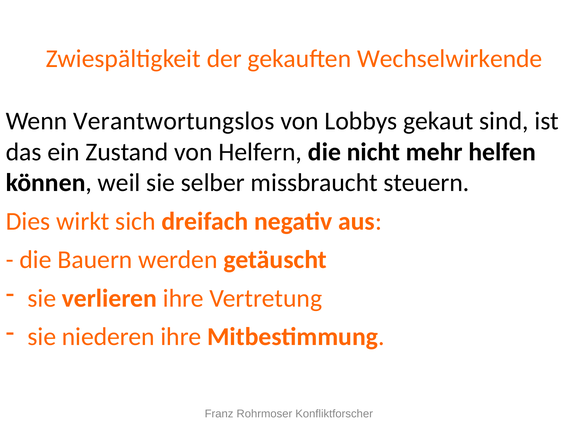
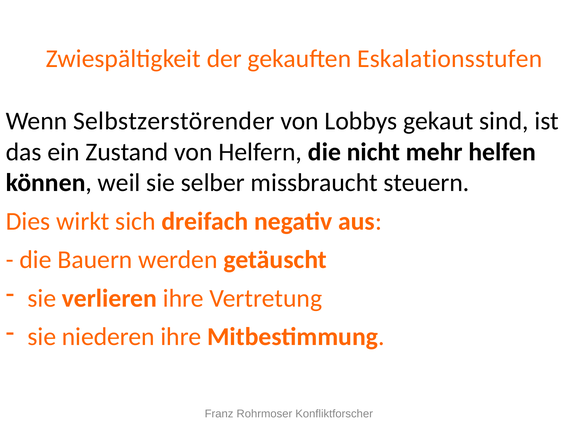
Wechselwirkende: Wechselwirkende -> Eskalationsstufen (450, 59)
Verantwortungslos: Verantwortungslos -> Selbstzerstörender (174, 121)
